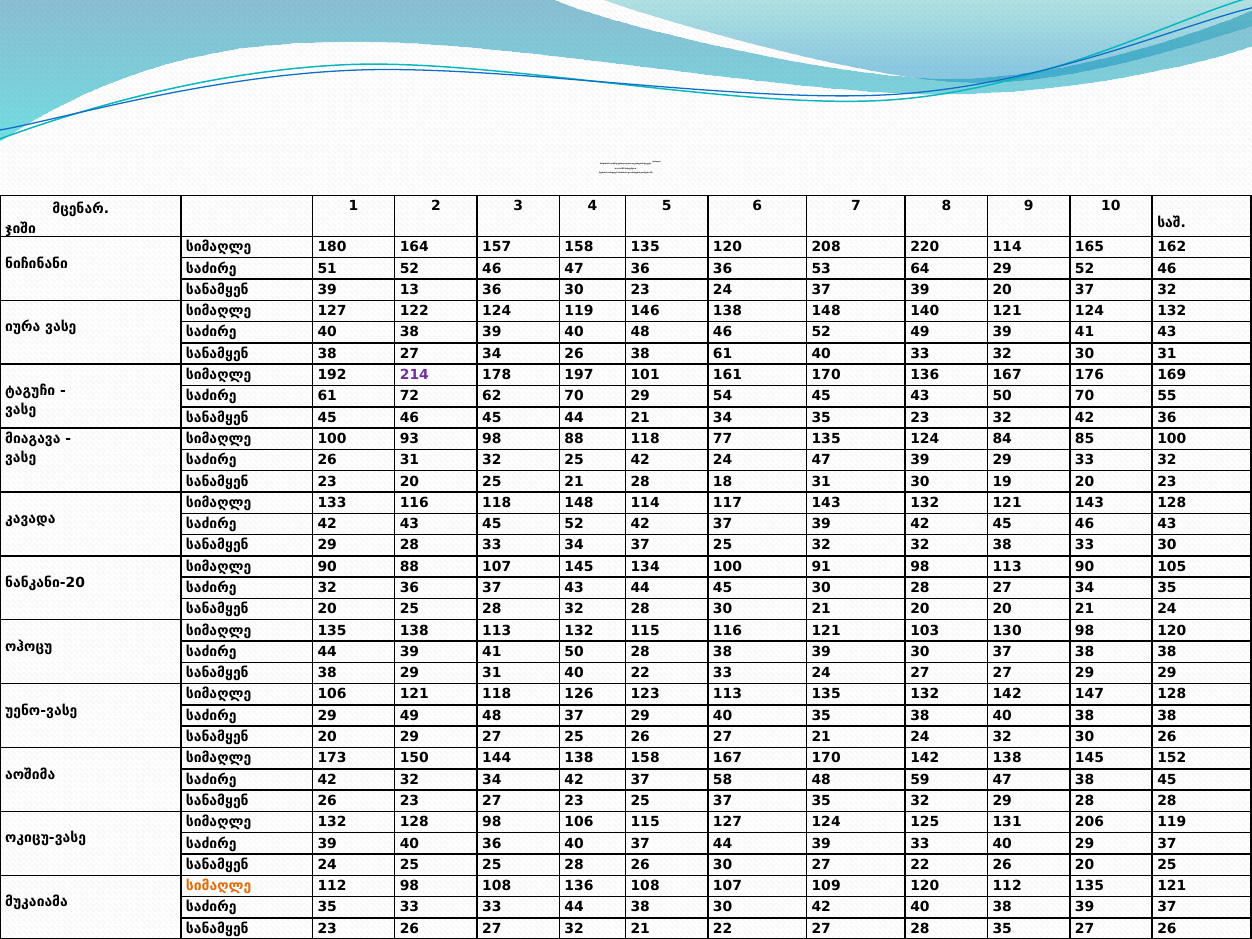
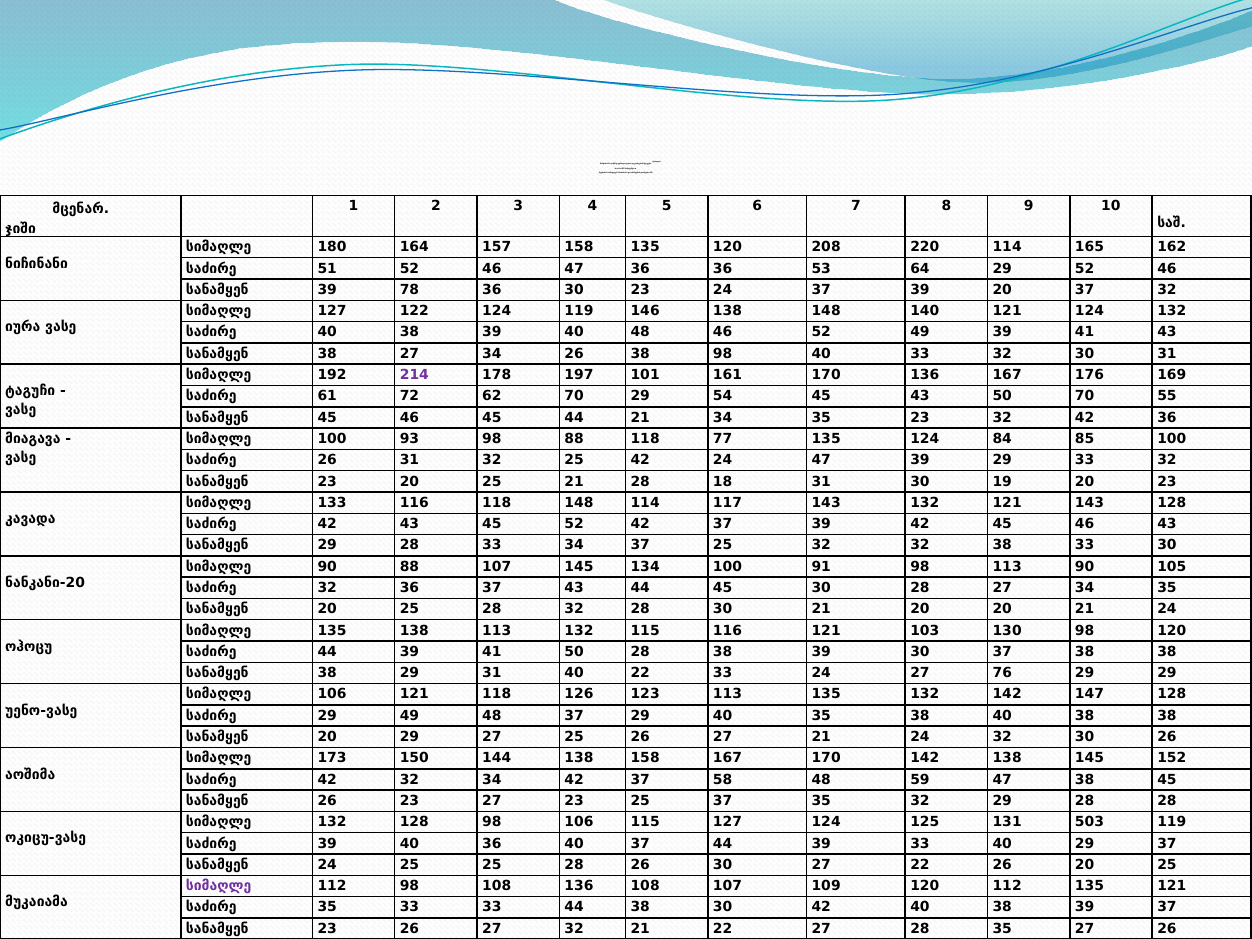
13: 13 -> 78 (409, 290)
38 61: 61 -> 98 (723, 354)
27 27: 27 -> 76 (1002, 673)
206: 206 -> 503 (1089, 822)
სიმაღლე colour: orange -> purple (219, 886)
